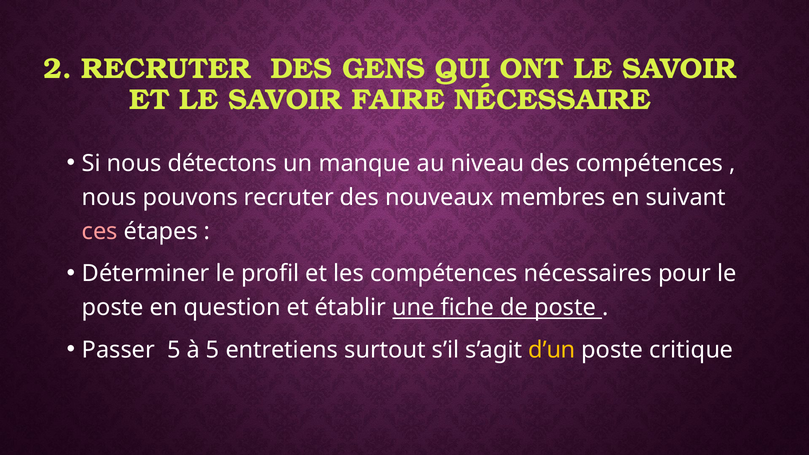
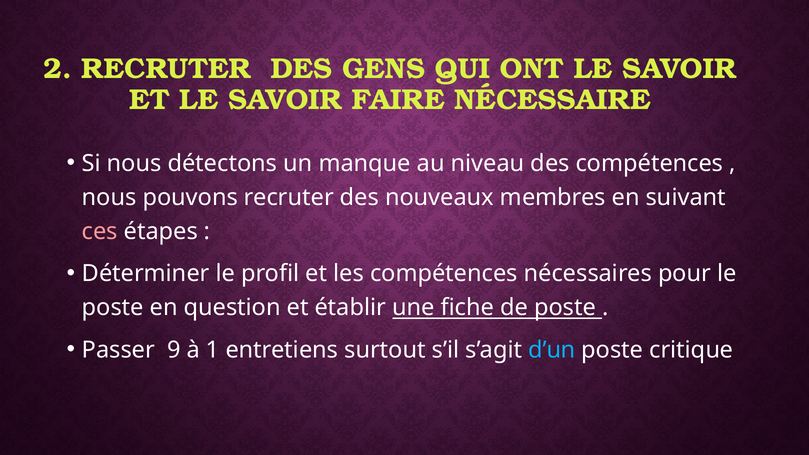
Passer 5: 5 -> 9 (174, 350)
à 5: 5 -> 1 (213, 350)
d’un colour: yellow -> light blue (552, 350)
